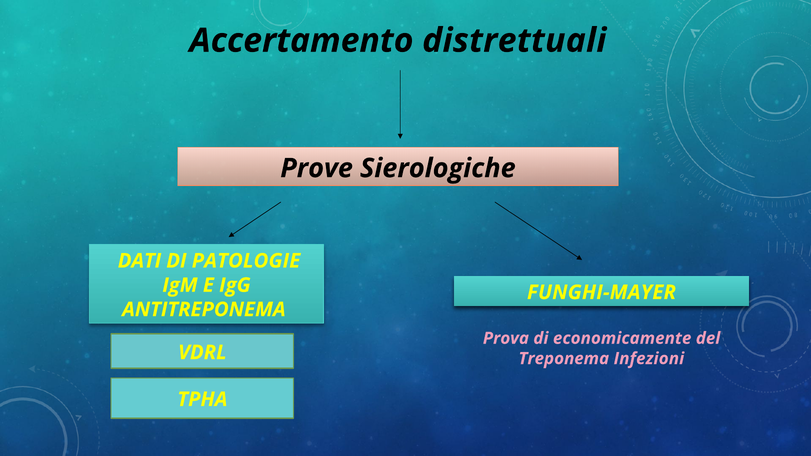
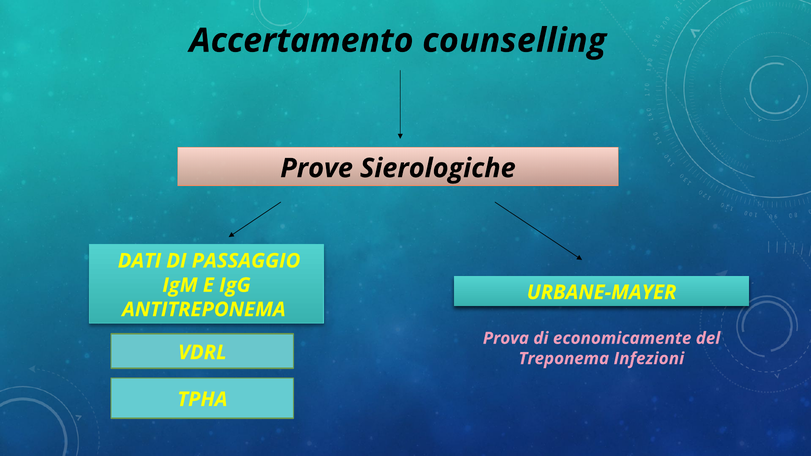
distrettuali: distrettuali -> counselling (514, 41)
PATOLOGIE: PATOLOGIE -> PASSAGGIO (246, 261)
FUNGHI-MAYER: FUNGHI-MAYER -> URBANE-MAYER (602, 293)
